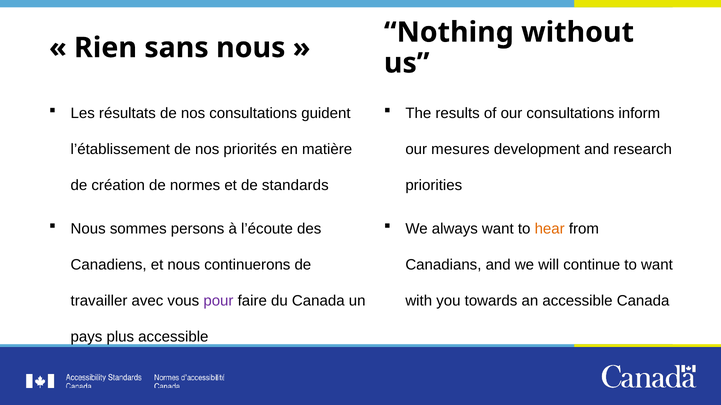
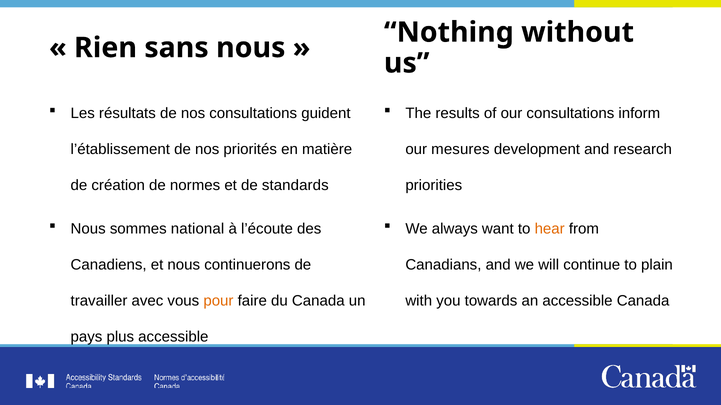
persons: persons -> national (198, 229)
to want: want -> plain (657, 265)
pour colour: purple -> orange (218, 301)
